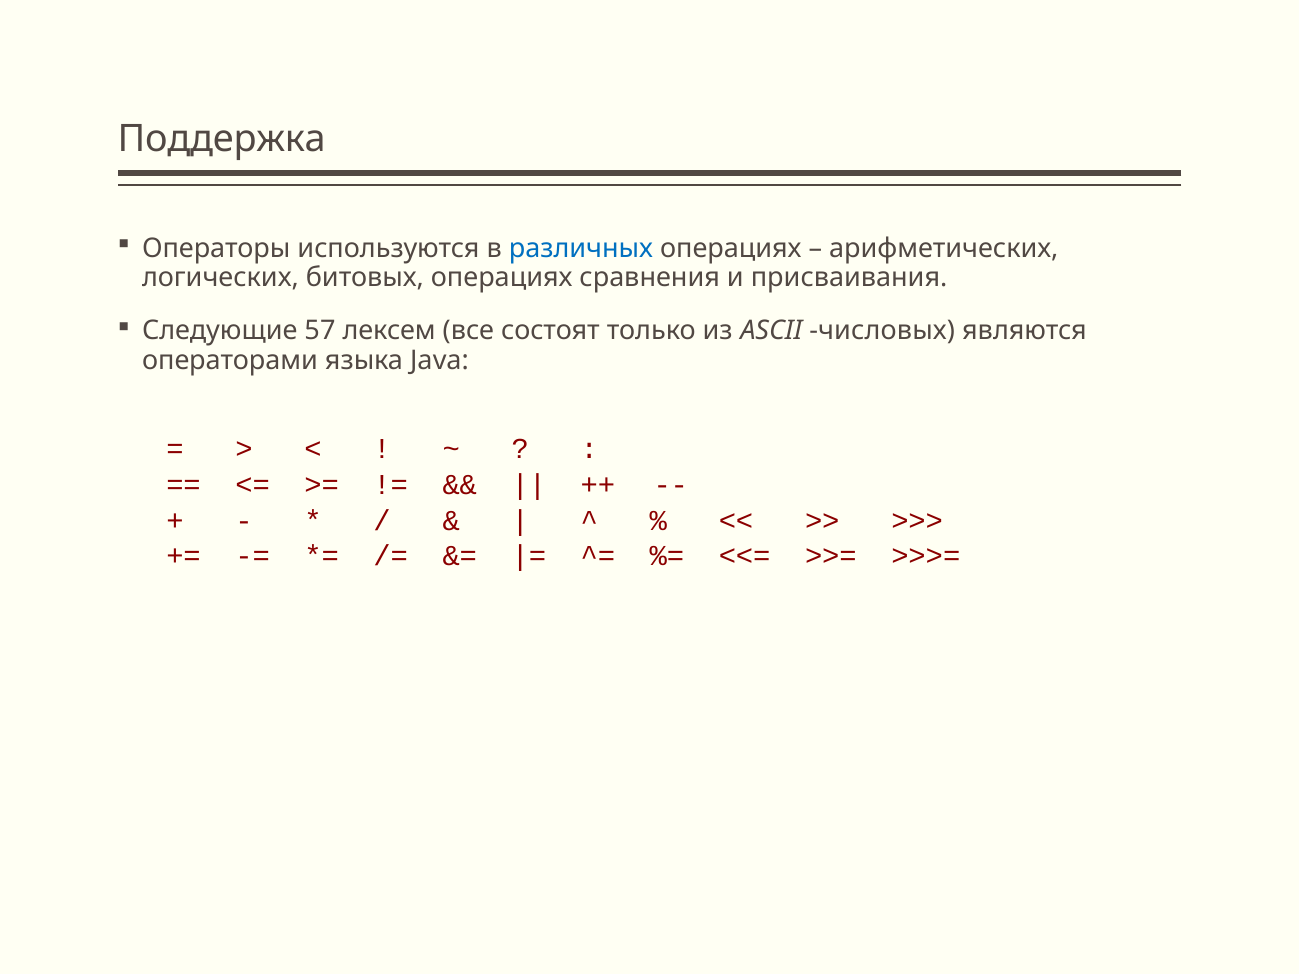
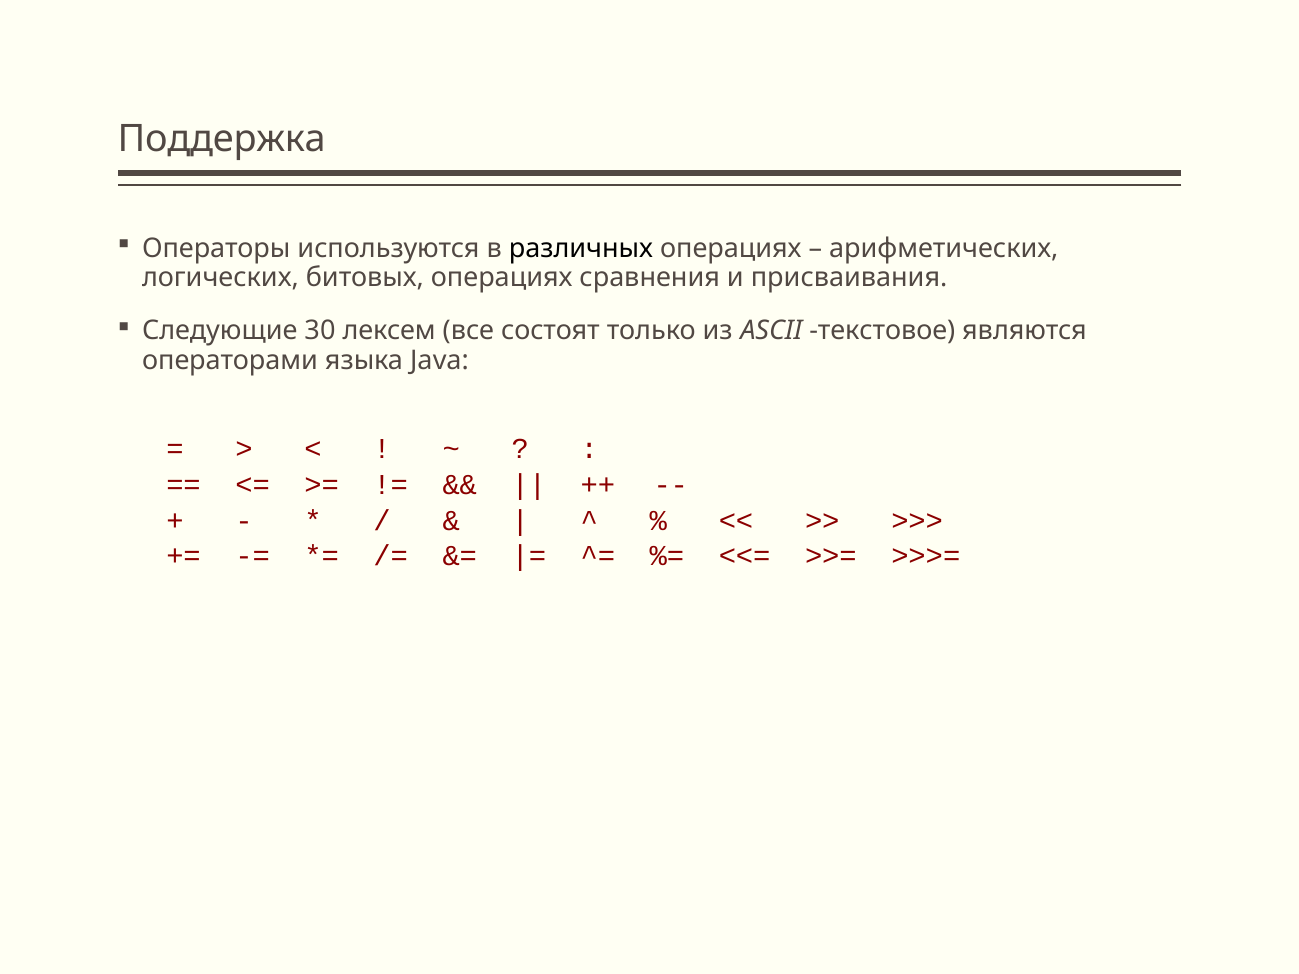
различных colour: blue -> black (581, 248)
57: 57 -> 30 (320, 331)
числовых: числовых -> текстовое (882, 331)
